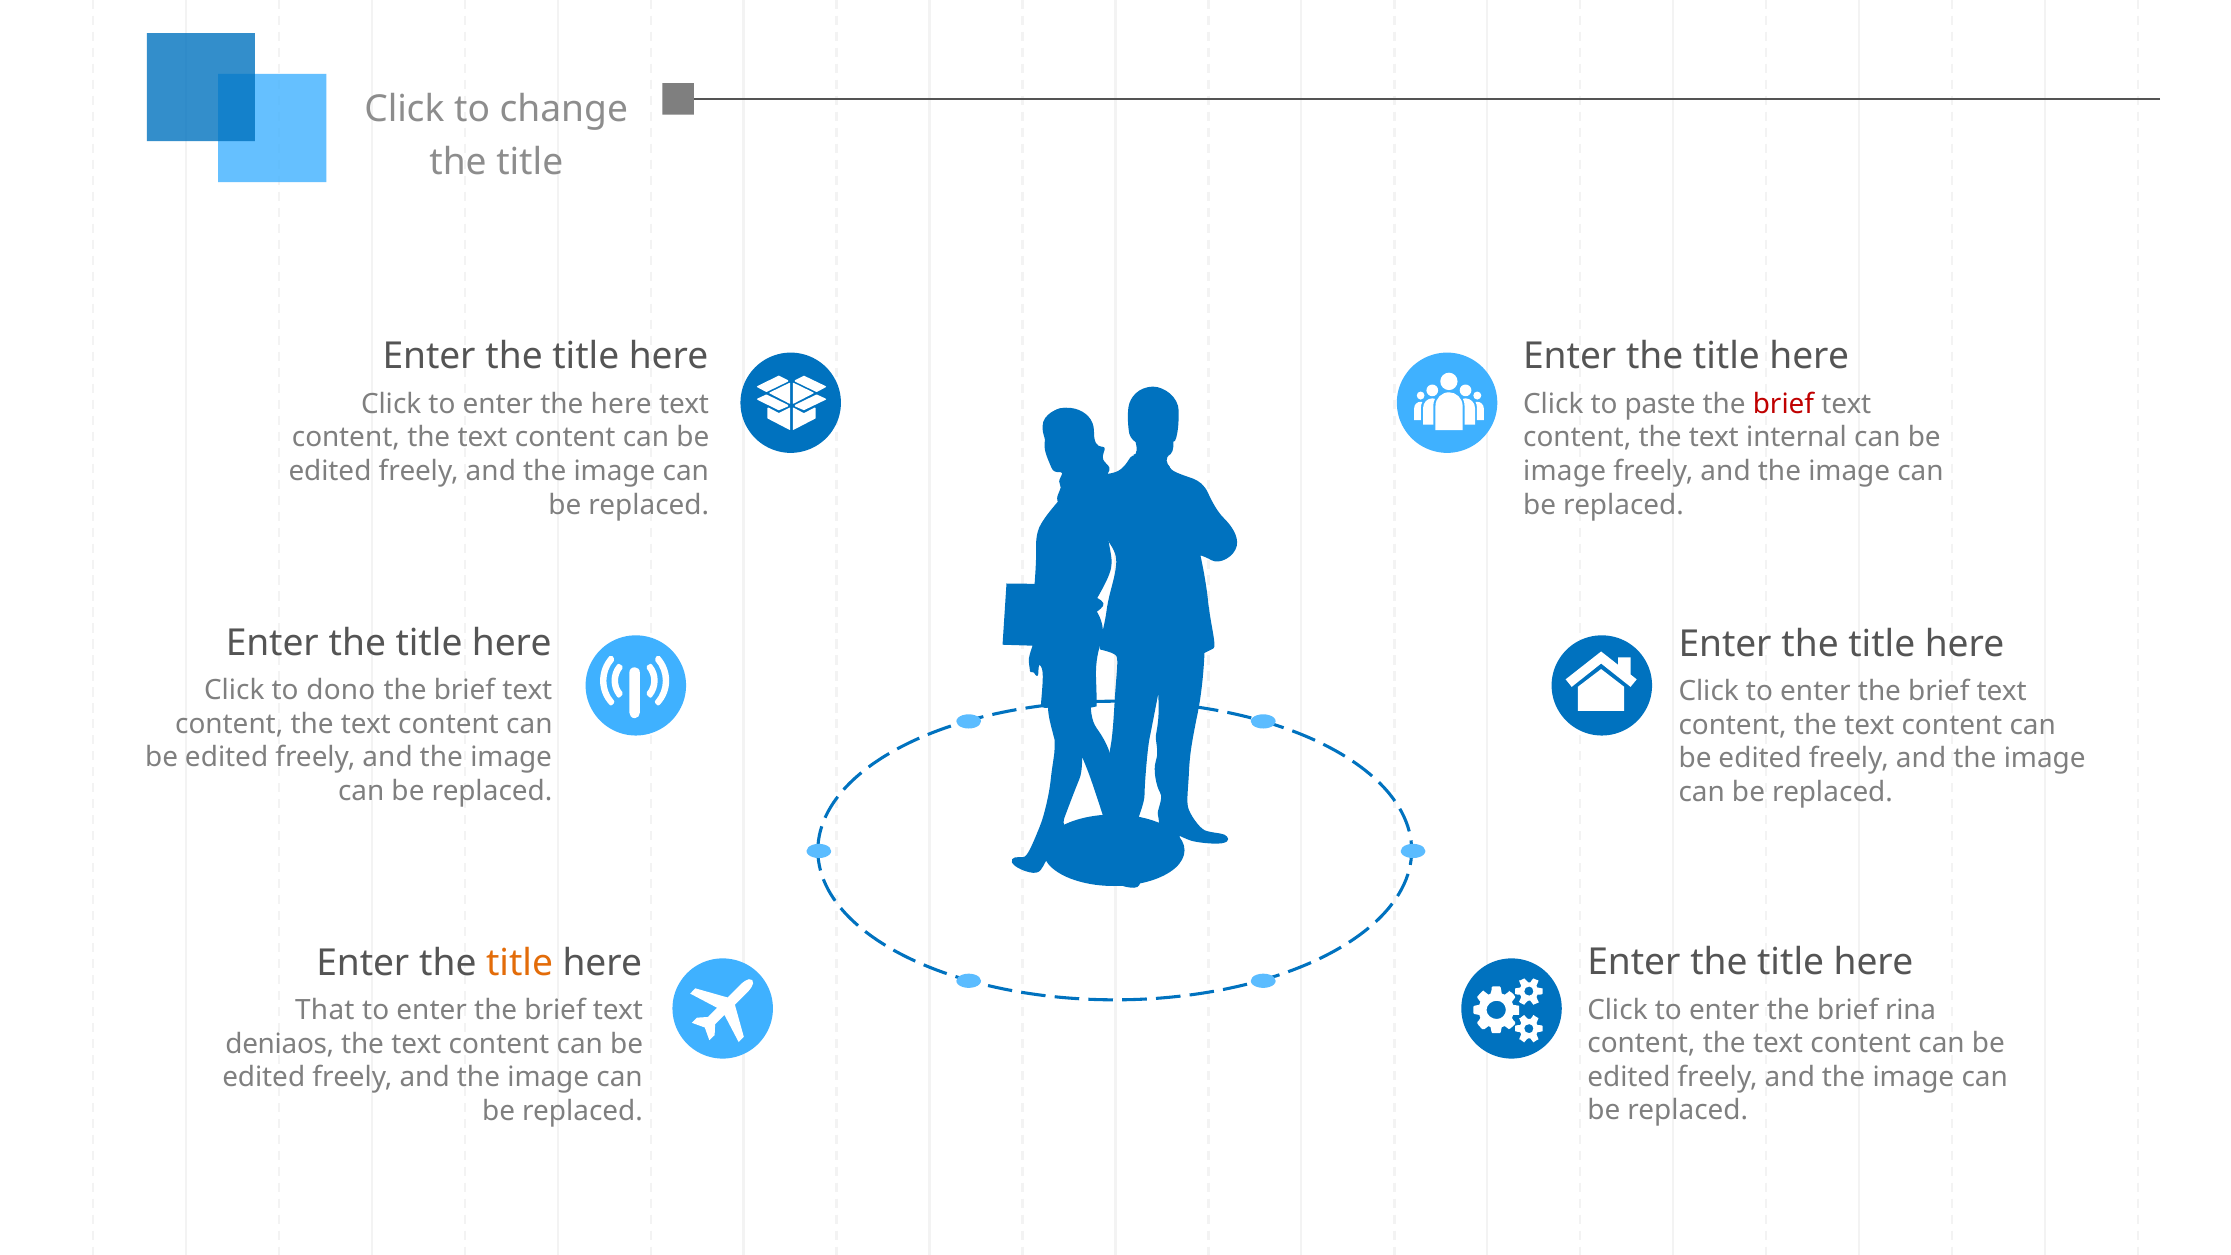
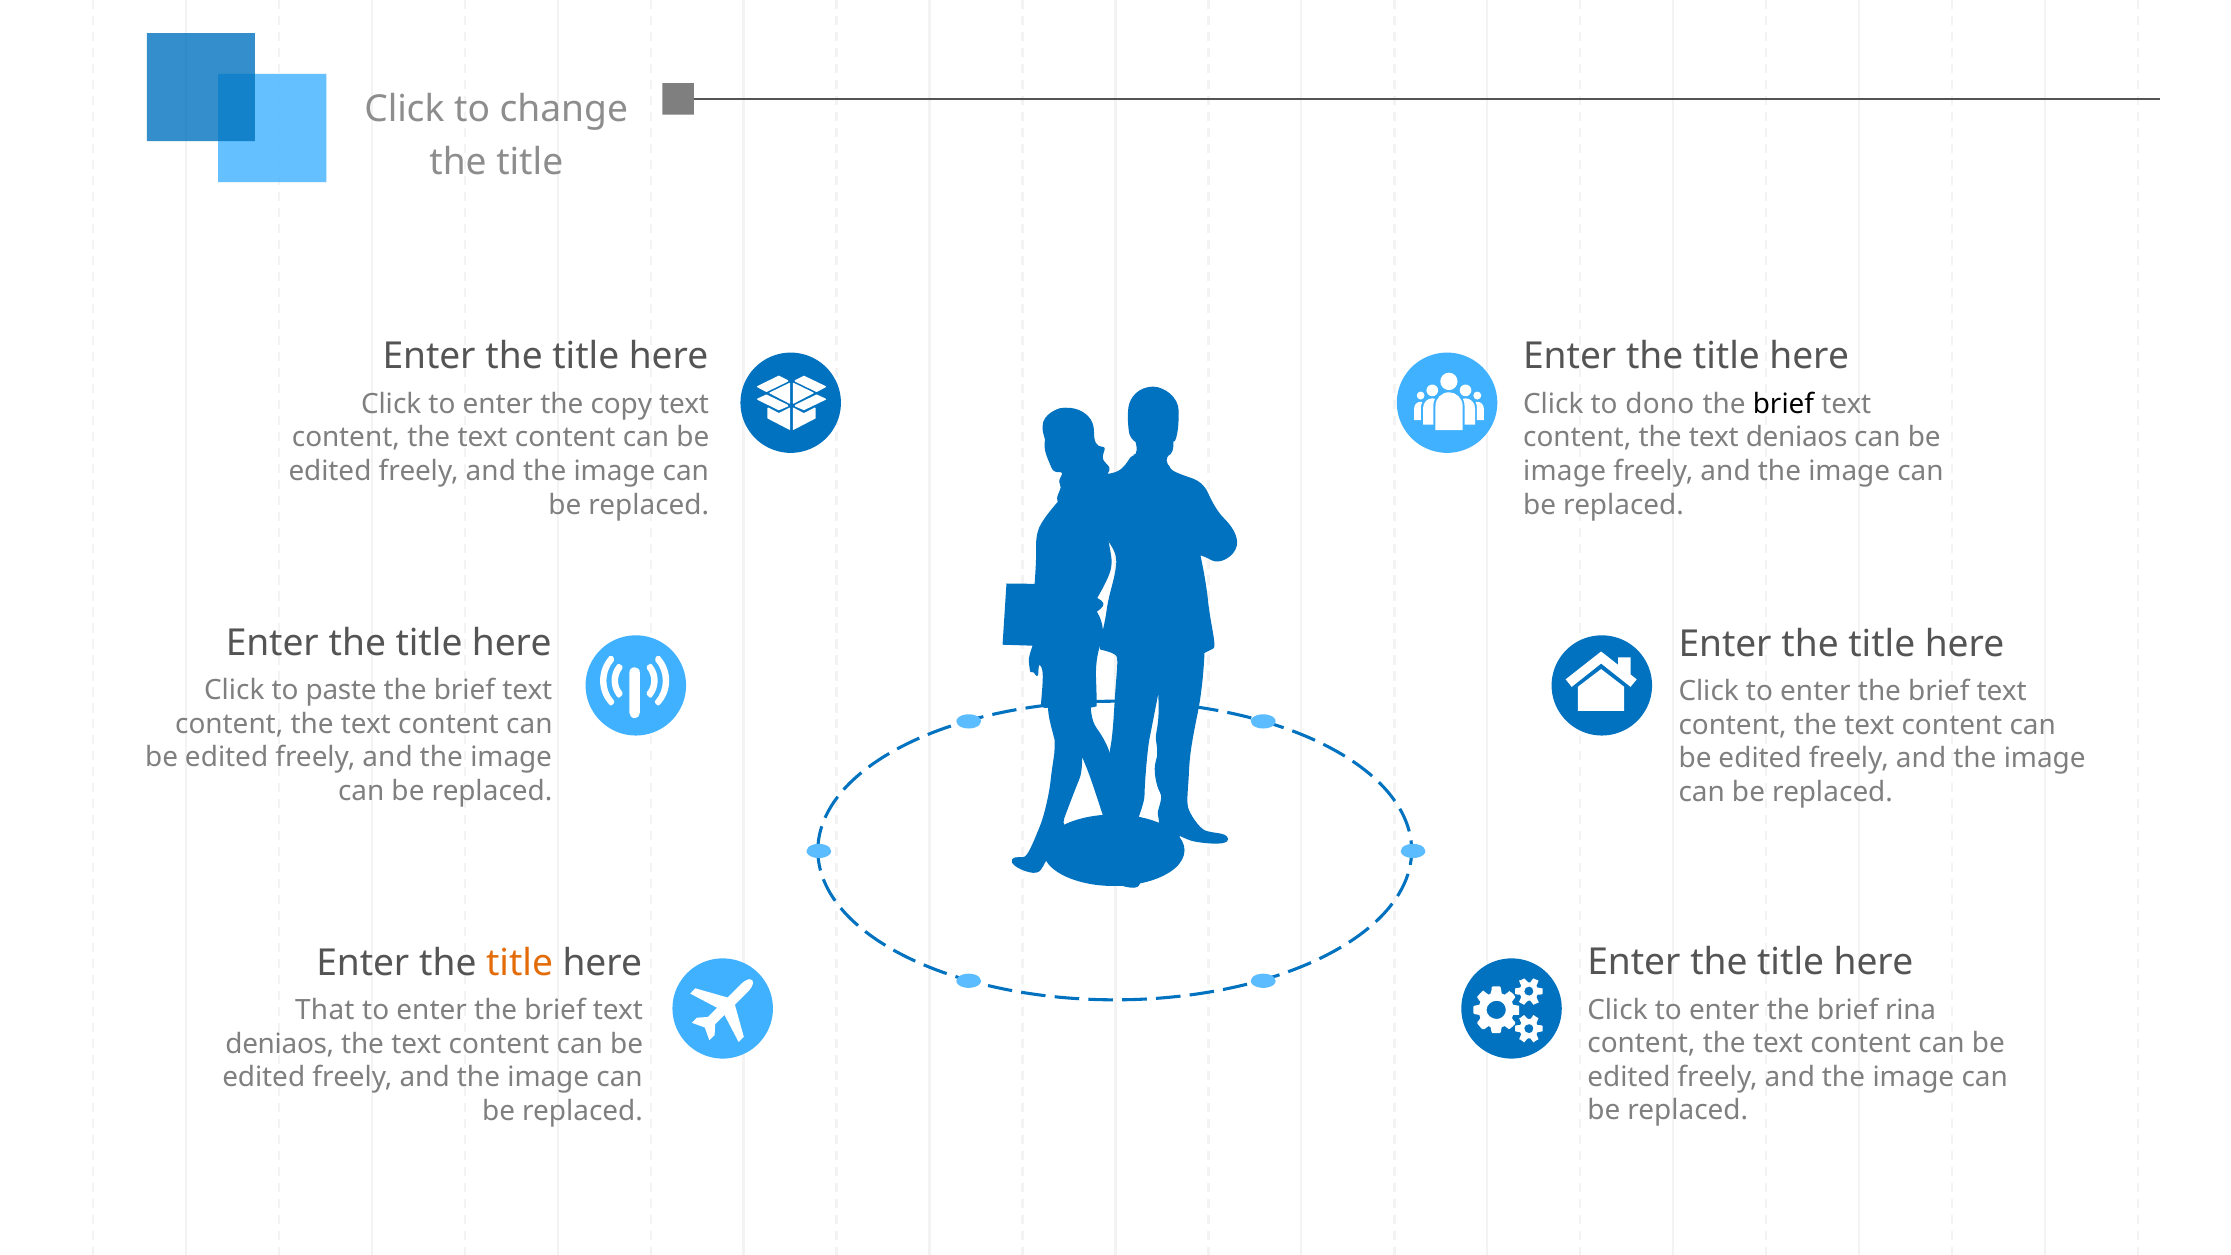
the here: here -> copy (621, 404)
paste: paste -> dono (1660, 404)
brief colour: red -> black (1783, 404)
the text internal: internal -> deniaos (1797, 438)
dono: dono -> paste (341, 691)
